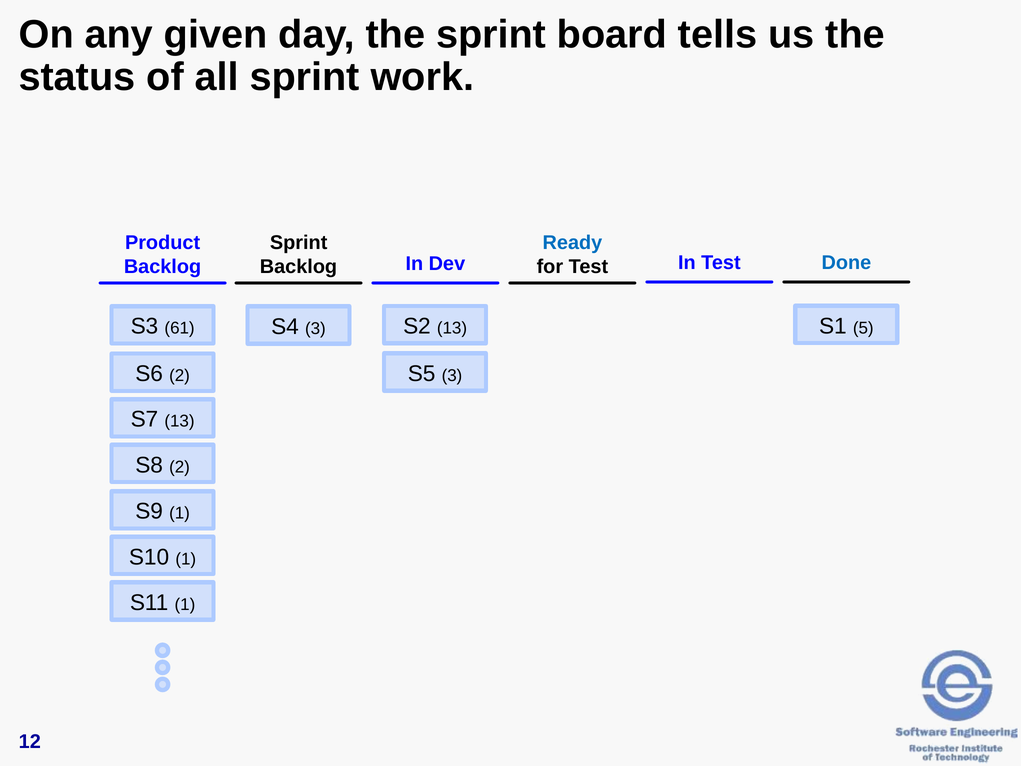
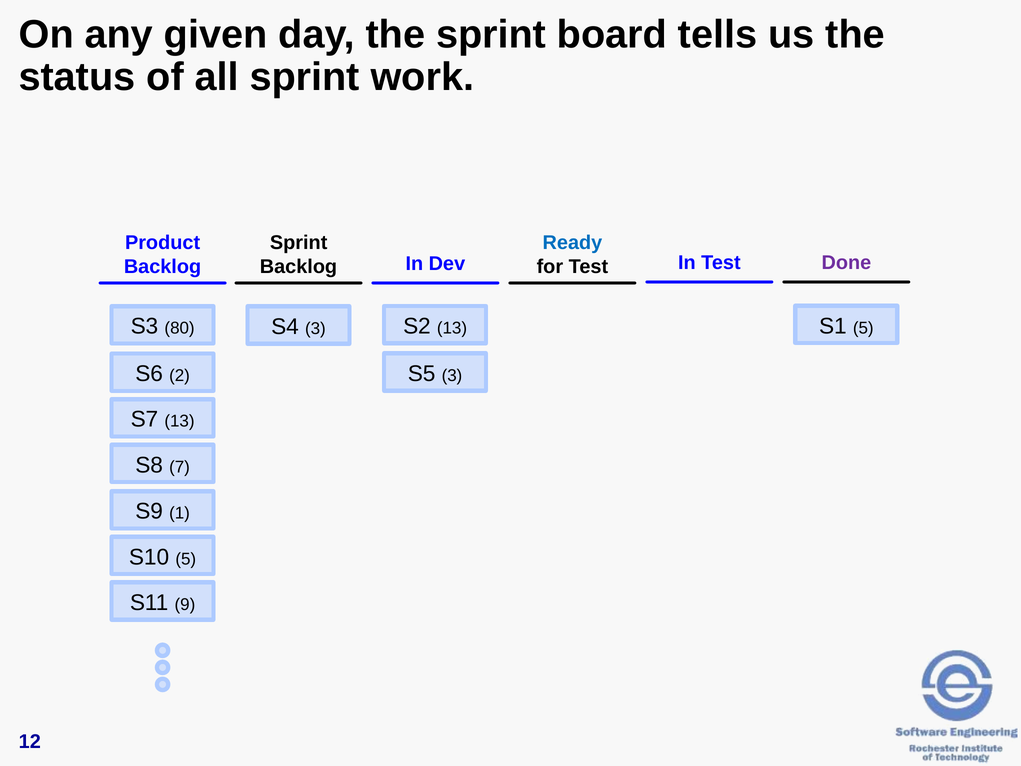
Done colour: blue -> purple (846, 263)
61: 61 -> 80 (180, 328)
S8 2: 2 -> 7 (179, 467)
S10 1: 1 -> 5 (186, 559)
S11 1: 1 -> 9 (185, 604)
